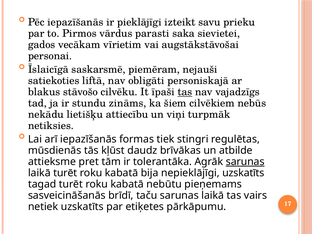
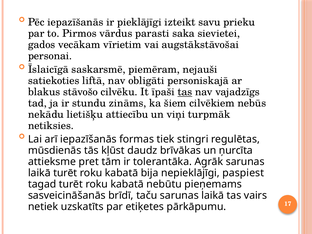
atbilde: atbilde -> ņurcīta (236, 150)
sarunas underline: present -> none (245, 162)
nepieklājīgi uzskatīts: uzskatīts -> paspiest (243, 173)
